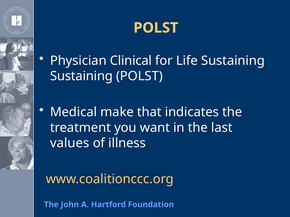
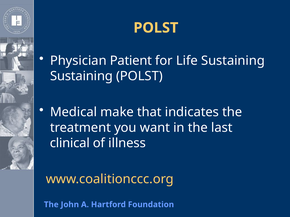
Clinical: Clinical -> Patient (131, 61)
values: values -> clinical (70, 143)
